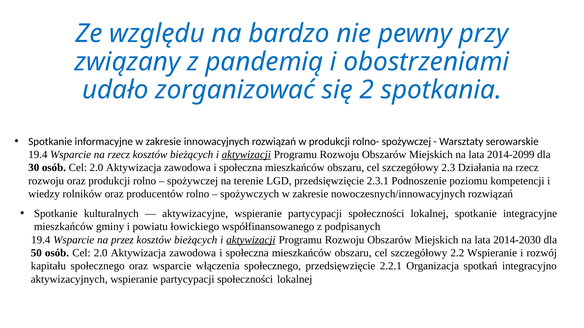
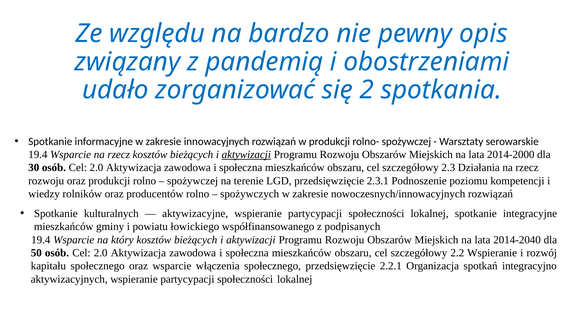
przy: przy -> opis (483, 34)
2014-2099: 2014-2099 -> 2014-2000 (511, 155)
przez: przez -> który (122, 240)
aktywizacji underline: present -> none (251, 240)
2014-2030: 2014-2030 -> 2014-2040 (517, 240)
